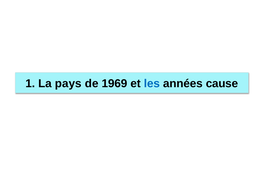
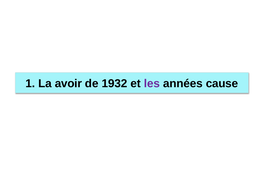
pays: pays -> avoir (68, 84)
1969: 1969 -> 1932 (114, 84)
les colour: blue -> purple (152, 84)
